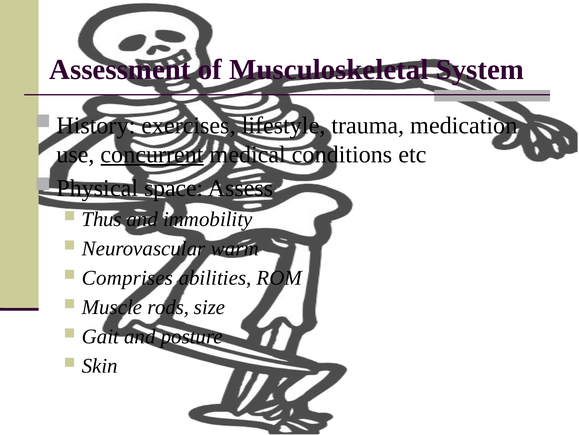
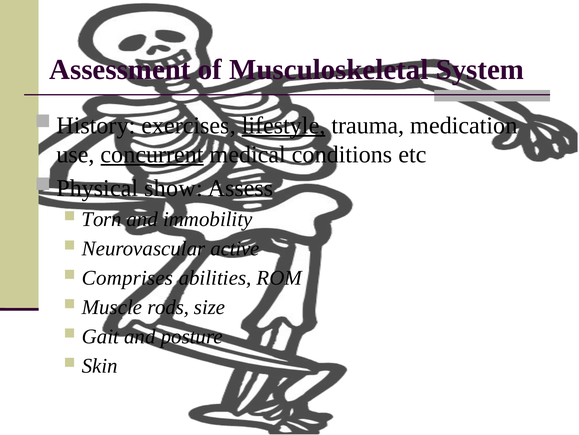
lifestyle underline: none -> present (284, 125)
space: space -> show (173, 188)
Thus: Thus -> Torn (102, 219)
warm: warm -> active (235, 248)
